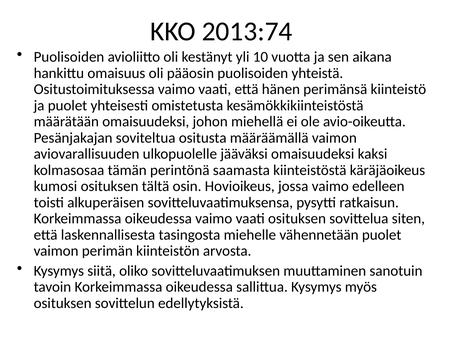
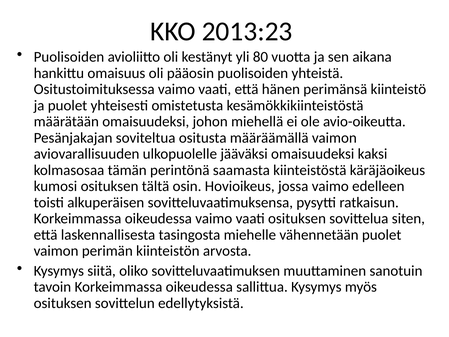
2013:74: 2013:74 -> 2013:23 (247, 31)
10: 10 -> 80 (260, 57)
